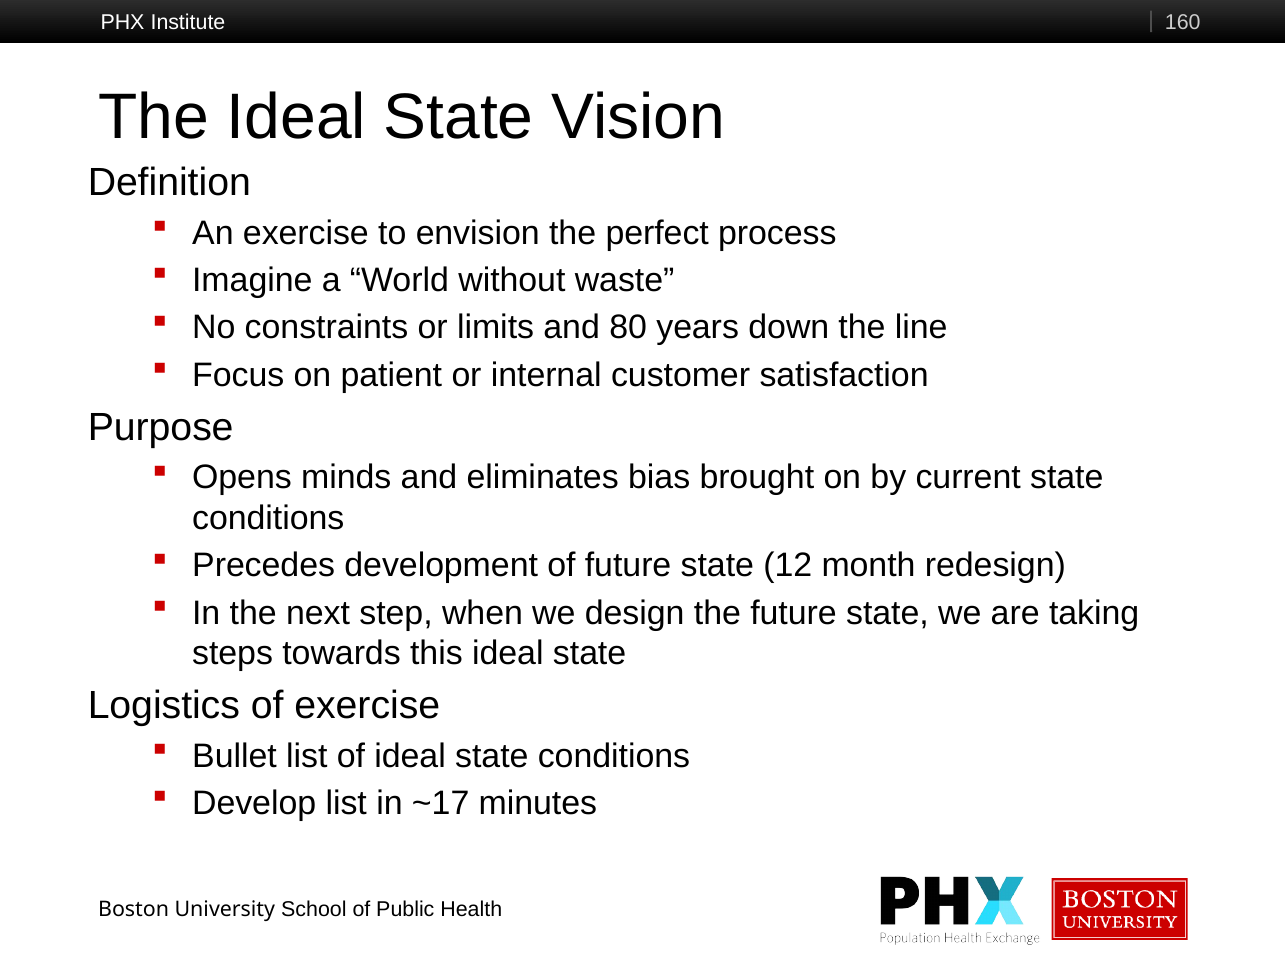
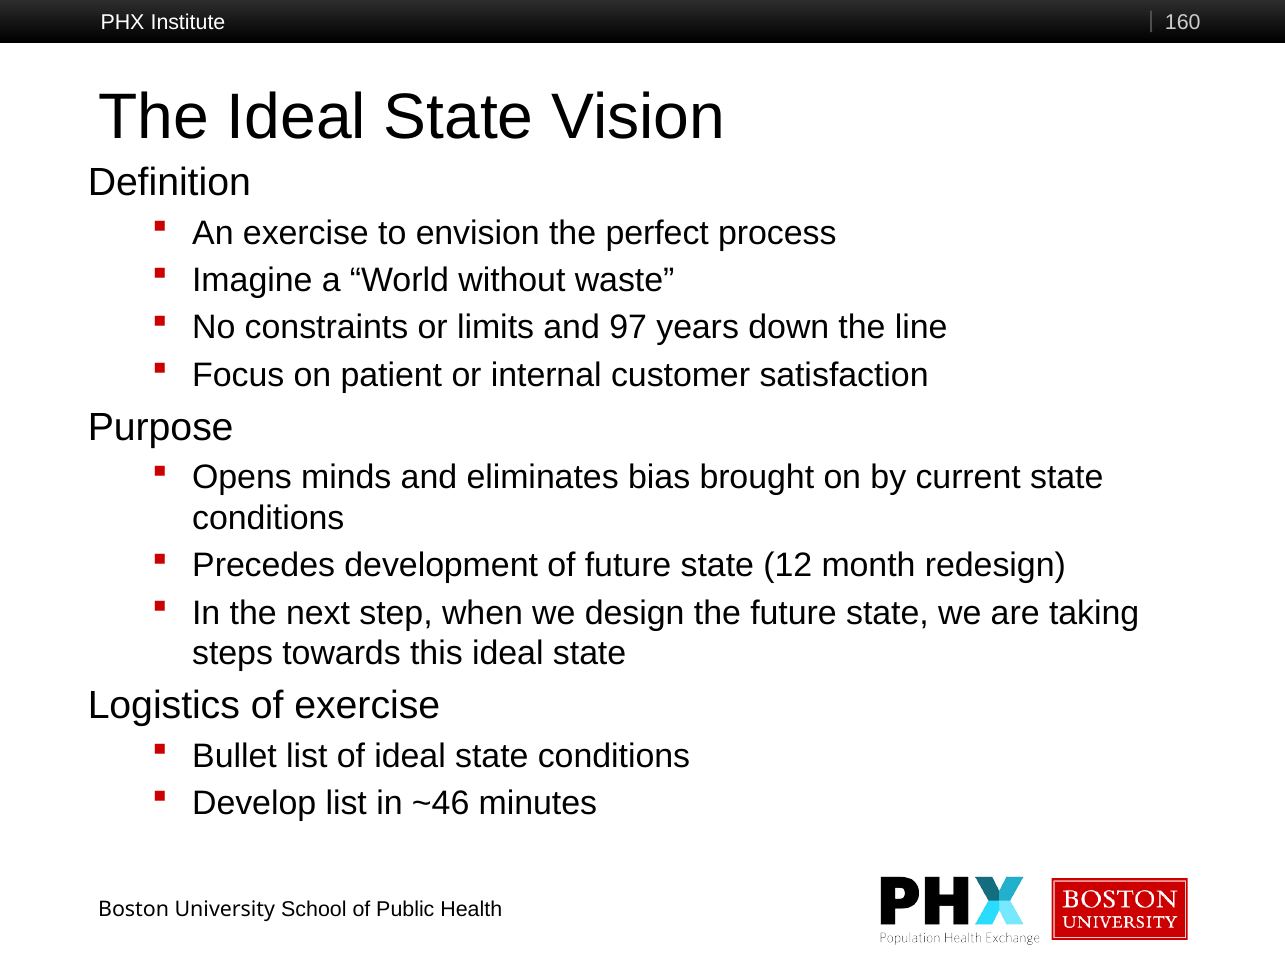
80: 80 -> 97 (628, 328)
~17: ~17 -> ~46 (441, 803)
